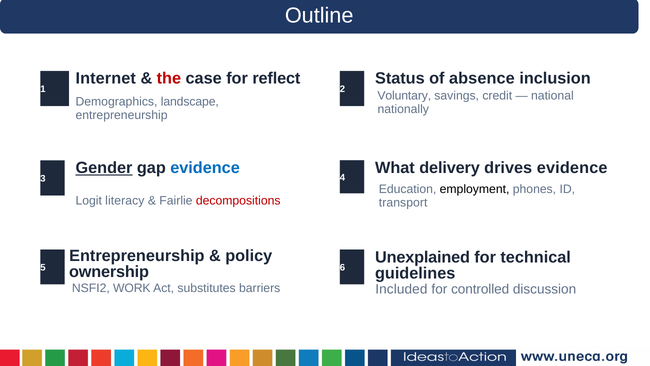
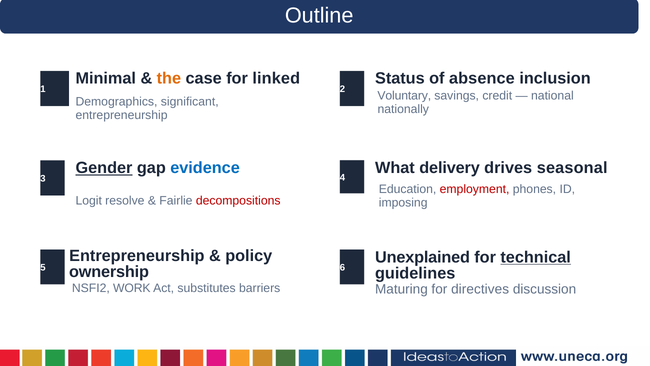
Internet: Internet -> Minimal (106, 79)
the colour: red -> orange (169, 79)
reflect: reflect -> linked (276, 79)
landscape: landscape -> significant (190, 101)
drives evidence: evidence -> seasonal (572, 168)
employment colour: black -> red (475, 189)
literacy: literacy -> resolve (125, 201)
transport: transport -> imposing (403, 202)
technical underline: none -> present (536, 257)
Included: Included -> Maturing (401, 289)
controlled: controlled -> directives (480, 289)
